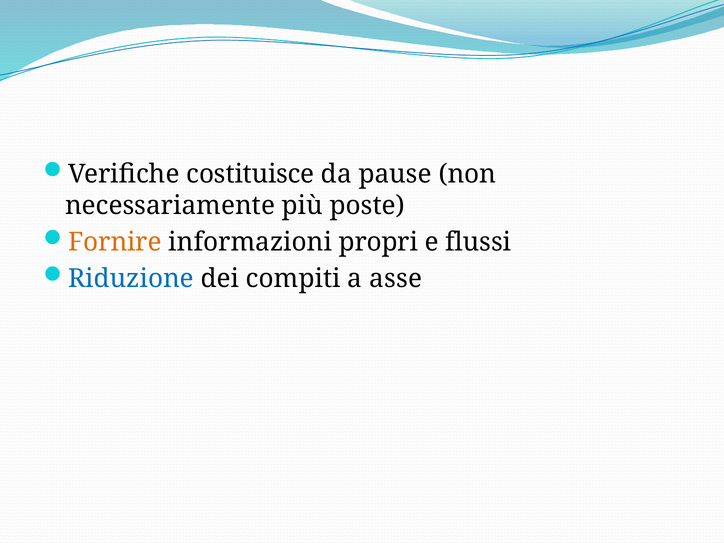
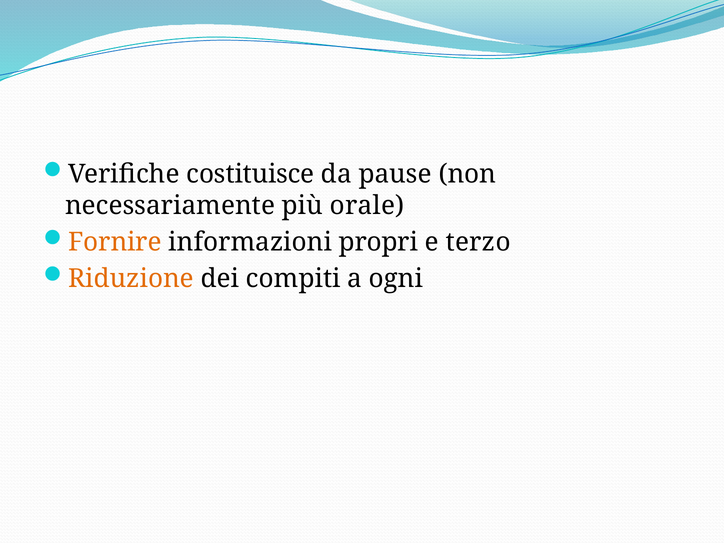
poste: poste -> orale (367, 206)
flussi: flussi -> terzo (478, 242)
Riduzione colour: blue -> orange (131, 279)
asse: asse -> ogni (396, 279)
